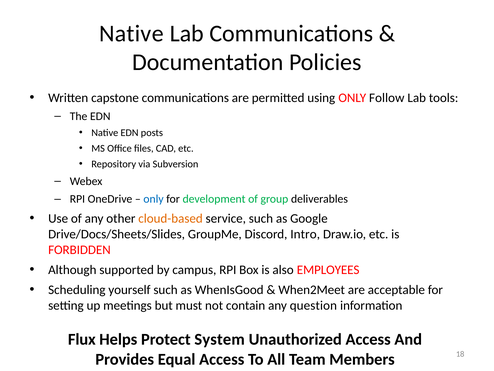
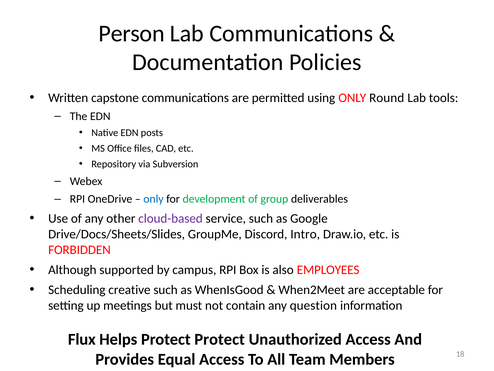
Native: Native -> Person (132, 33)
Follow: Follow -> Round (387, 98)
cloud-based colour: orange -> purple (171, 218)
yourself: yourself -> creative (129, 289)
Protect System: System -> Protect (220, 339)
